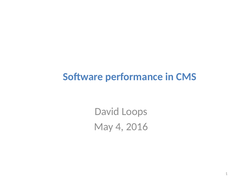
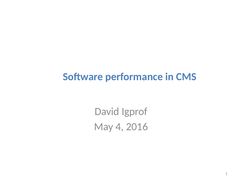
Loops: Loops -> Igprof (135, 111)
